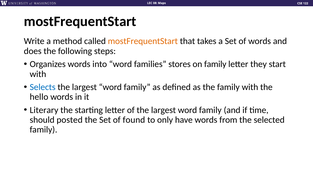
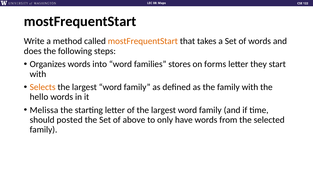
on family: family -> forms (215, 64)
Selects colour: blue -> orange (43, 87)
Literary: Literary -> Melissa (44, 110)
found: found -> above (134, 120)
